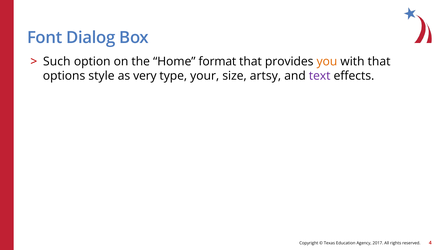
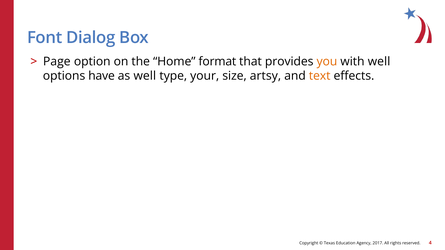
Such: Such -> Page (57, 62)
with that: that -> well (379, 62)
style: style -> have (102, 76)
as very: very -> well (145, 76)
text colour: purple -> orange (320, 76)
